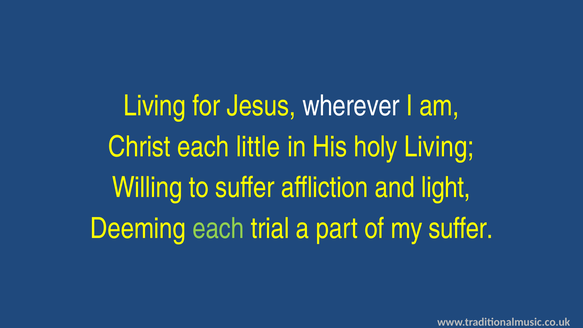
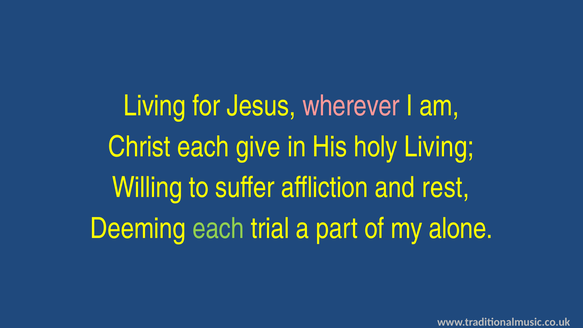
wherever colour: white -> pink (351, 106)
little: little -> give (258, 147)
light: light -> rest (446, 188)
my suffer: suffer -> alone (461, 228)
